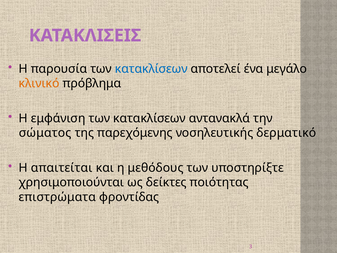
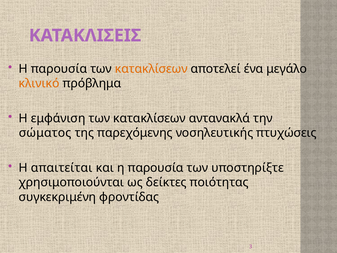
κατακλίσεων colour: blue -> orange (151, 69)
δερματικό: δερματικό -> πτυχώσεις (286, 133)
και η μεθόδους: μεθόδους -> παρουσία (156, 168)
επιστρώματα: επιστρώματα -> συγκεκριμένη (57, 197)
